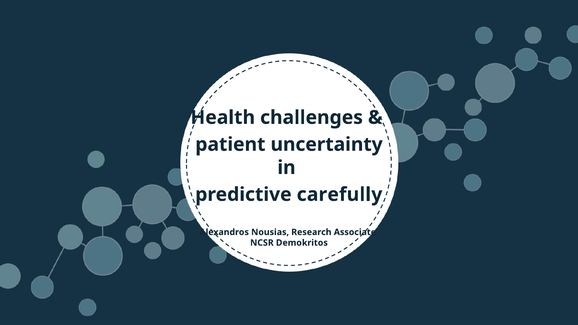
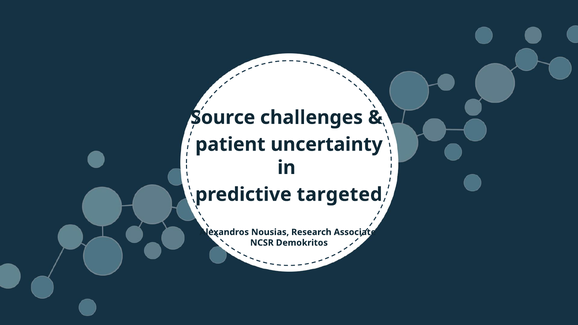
Health: Health -> Source (223, 118)
carefully: carefully -> targeted (340, 195)
